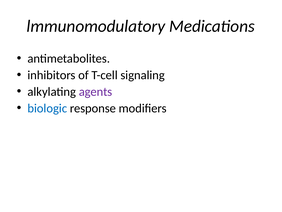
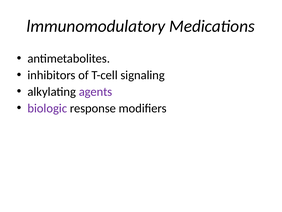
biologic colour: blue -> purple (47, 108)
